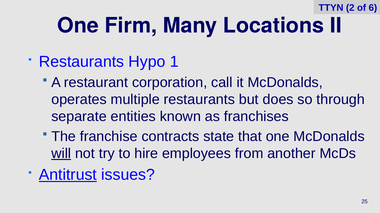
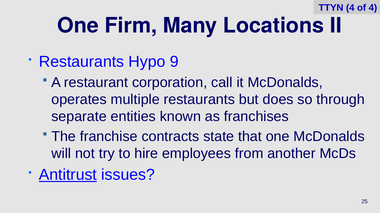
TTYN 2: 2 -> 4 (350, 8)
of 6: 6 -> 4 (373, 8)
1: 1 -> 9 (174, 62)
will underline: present -> none (61, 154)
